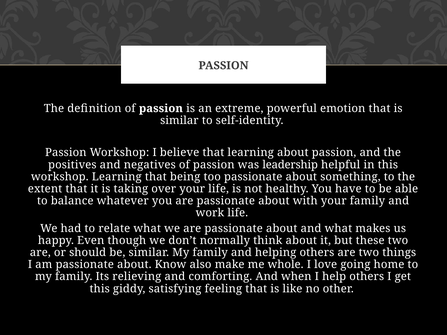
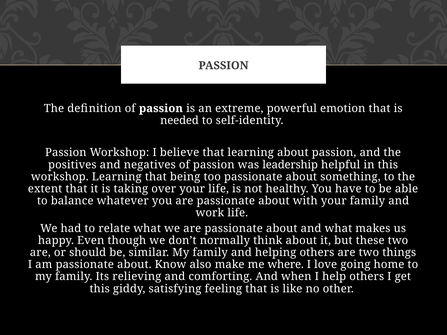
similar: similar -> needed (179, 121)
whole: whole -> where (286, 265)
